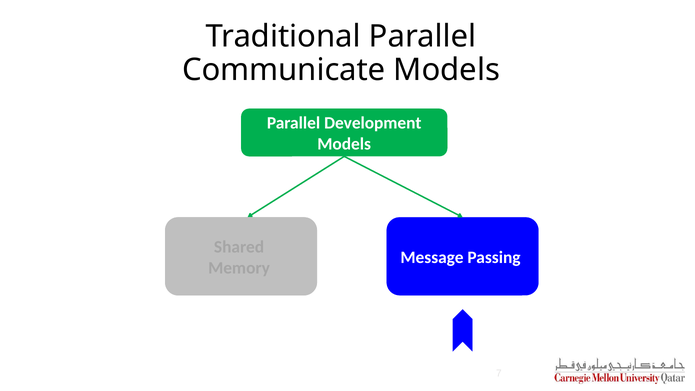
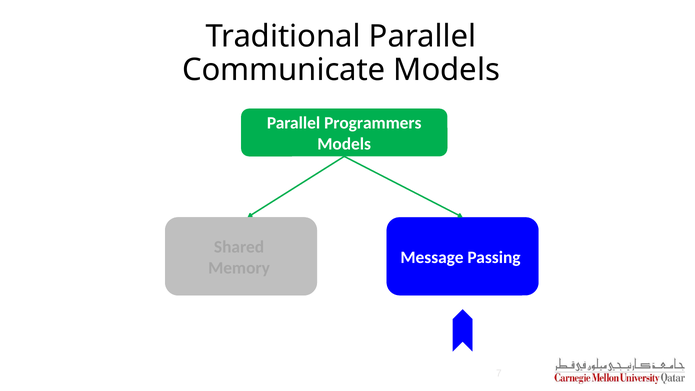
Development: Development -> Programmers (373, 123)
